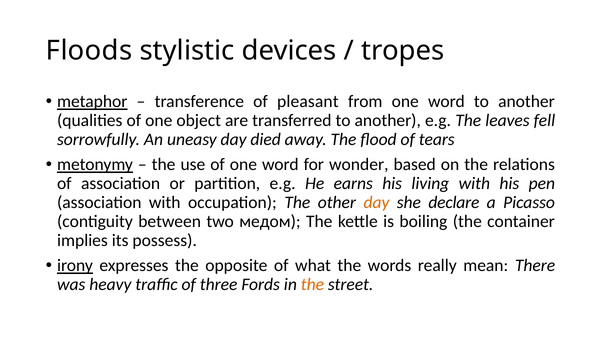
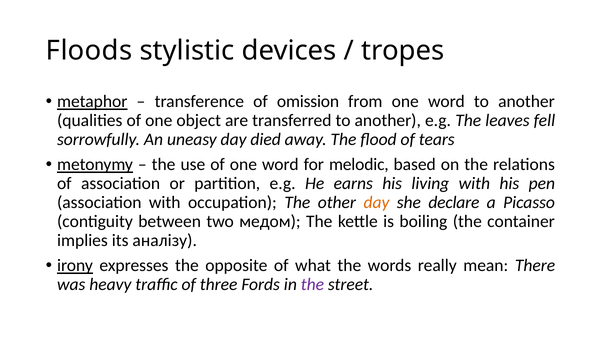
pleasant: pleasant -> omission (308, 102)
wonder: wonder -> melodic (359, 165)
possess: possess -> аналізу (165, 240)
the colour: orange -> purple (312, 285)
